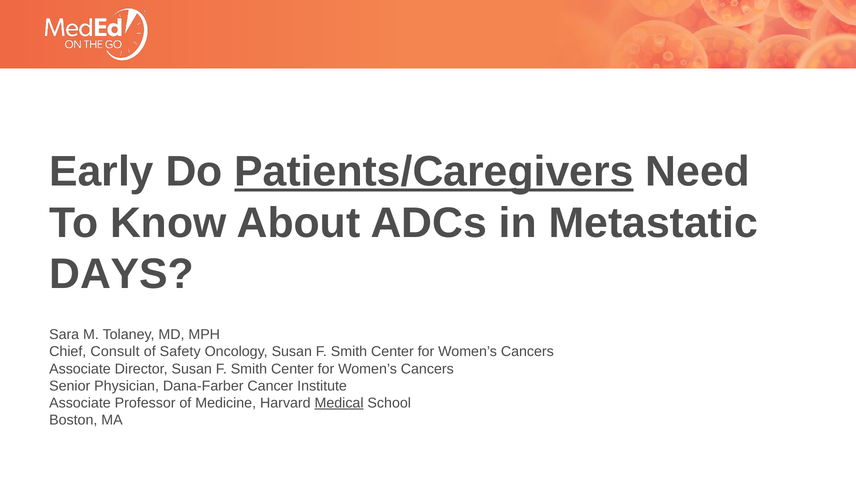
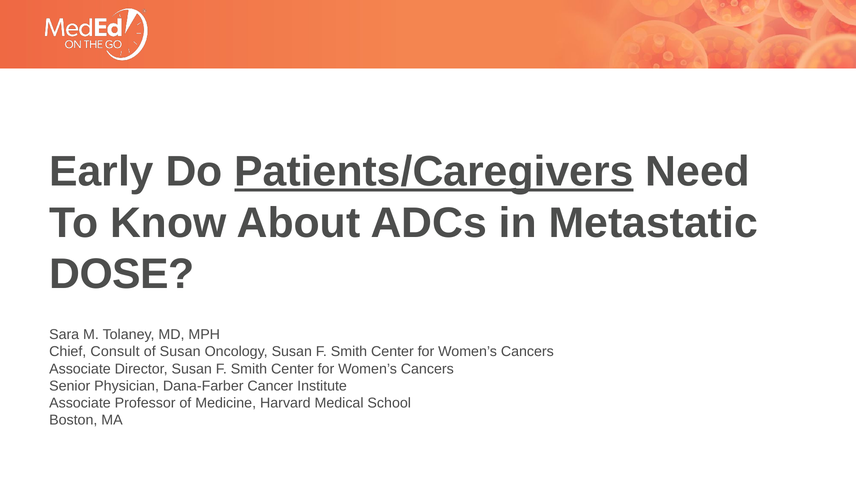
DAYS: DAYS -> DOSE (122, 274)
of Safety: Safety -> Susan (180, 352)
Medical underline: present -> none (339, 403)
